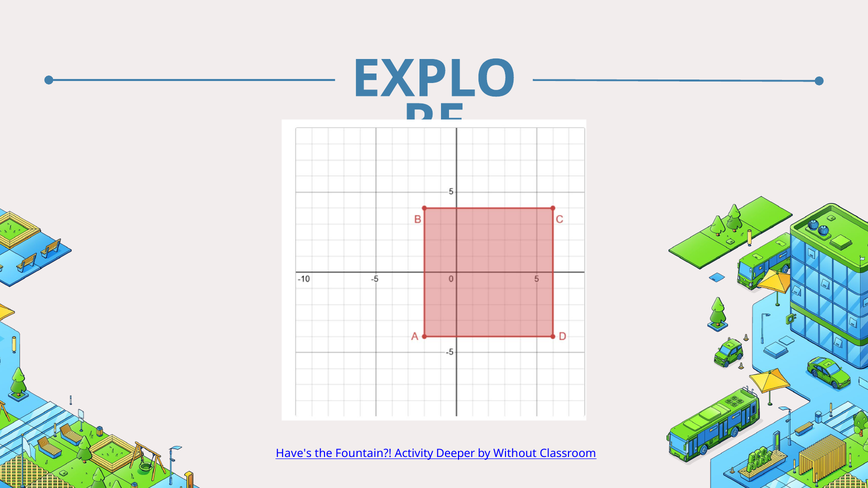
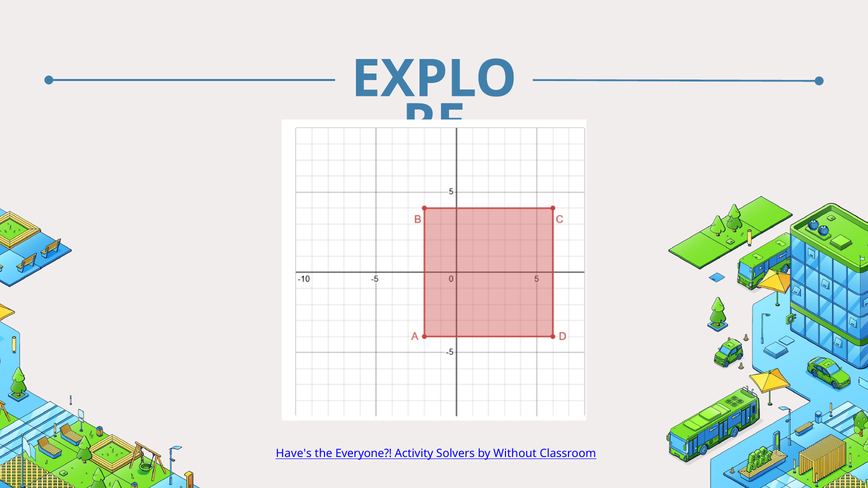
Fountain: Fountain -> Everyone (364, 454)
Deeper: Deeper -> Solvers (456, 454)
